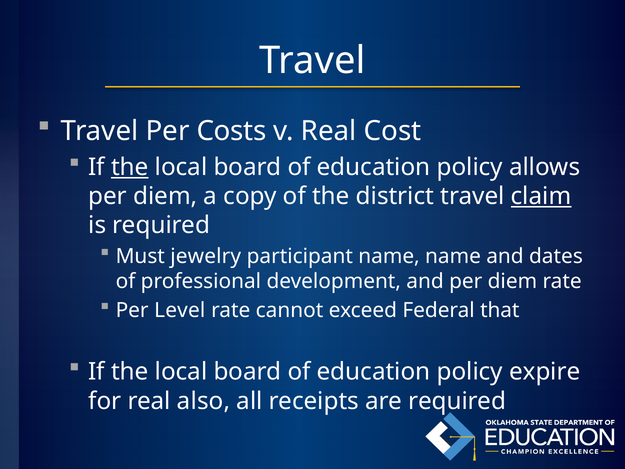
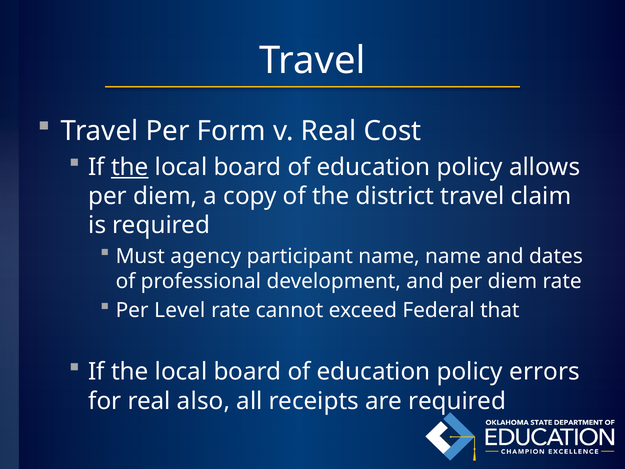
Costs: Costs -> Form (231, 131)
claim underline: present -> none (541, 196)
jewelry: jewelry -> agency (206, 256)
expire: expire -> errors (545, 372)
